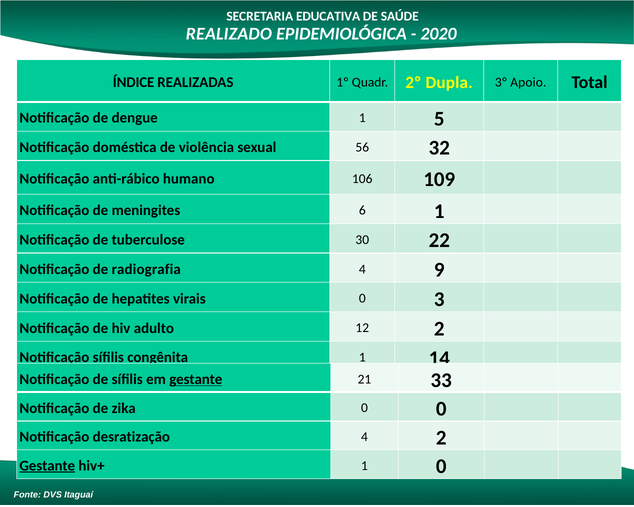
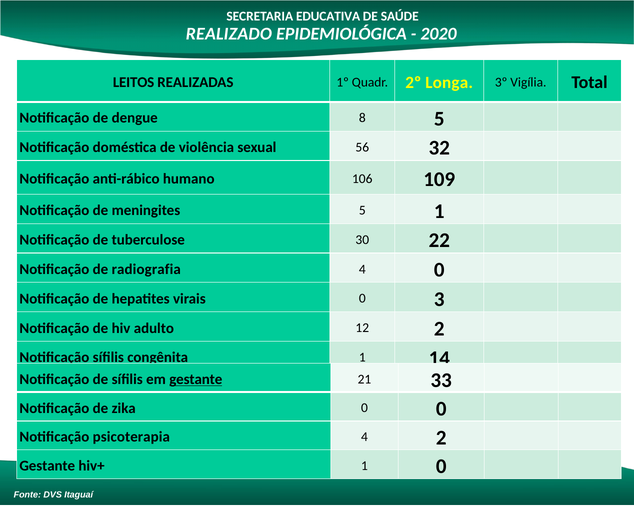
ÍNDICE: ÍNDICE -> LEITOS (134, 82)
Dupla: Dupla -> Longa (449, 83)
Apoio: Apoio -> Vigília (528, 82)
dengue 1: 1 -> 8 (362, 118)
meningites 6: 6 -> 5 (362, 210)
4 9: 9 -> 0 (439, 270)
desratização: desratização -> psicoterapia (131, 437)
Gestante underline: present -> none (47, 466)
